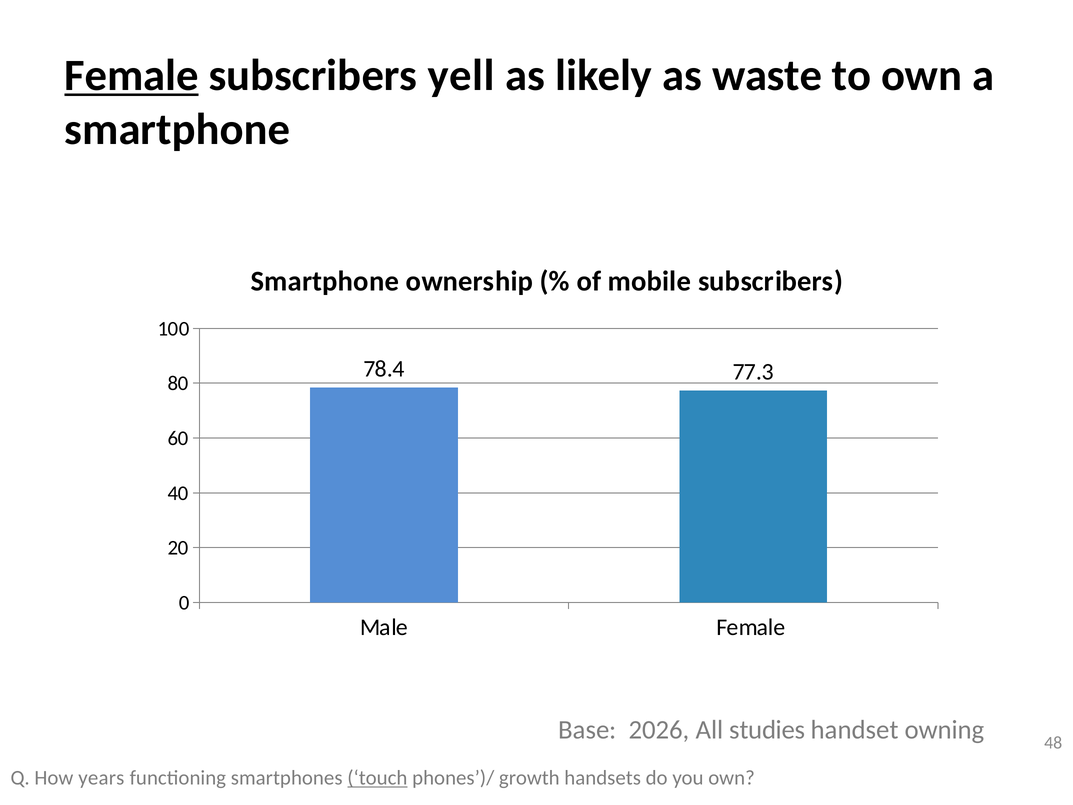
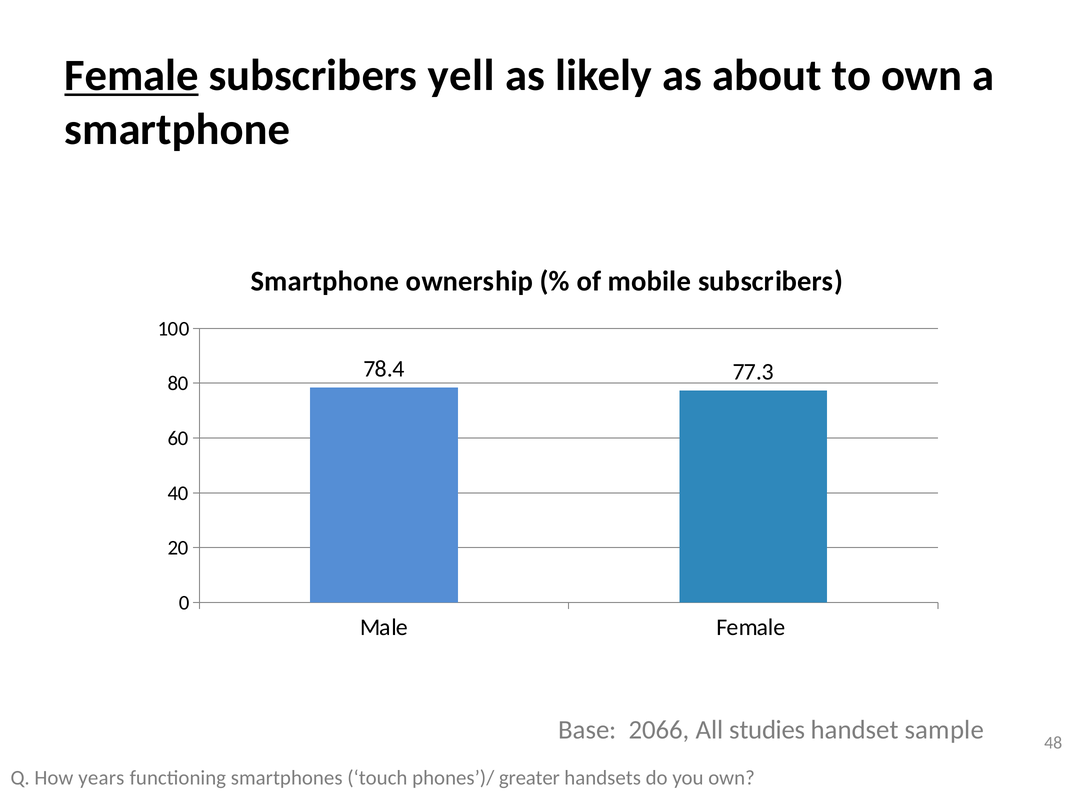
waste: waste -> about (767, 76)
2026: 2026 -> 2066 (659, 730)
owning: owning -> sample (944, 730)
touch underline: present -> none (377, 778)
growth: growth -> greater (529, 778)
